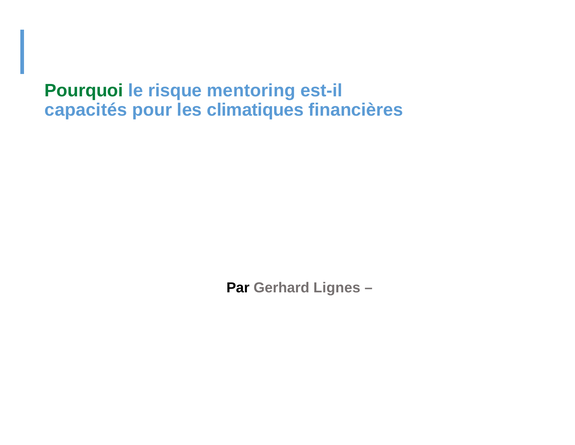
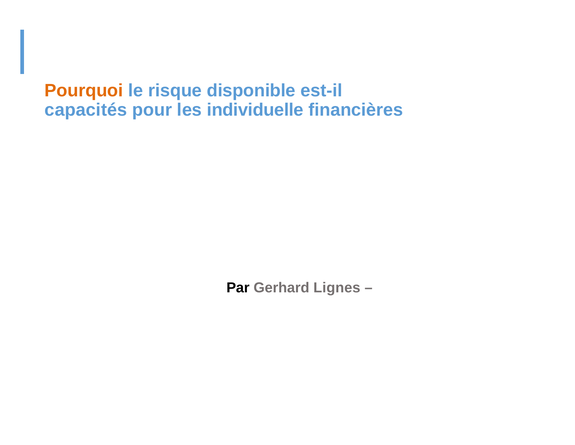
Pourquoi colour: green -> orange (84, 90)
mentoring: mentoring -> disponible (251, 90)
climatiques: climatiques -> individuelle (255, 110)
